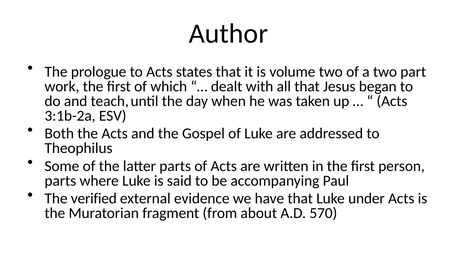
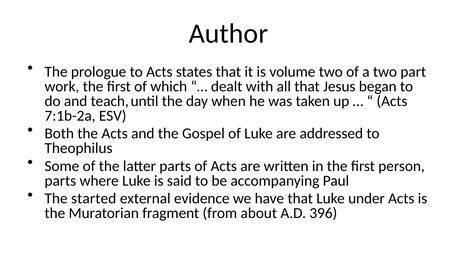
3:1b-2a: 3:1b-2a -> 7:1b-2a (70, 116)
verified: verified -> started (94, 199)
570: 570 -> 396 (323, 213)
